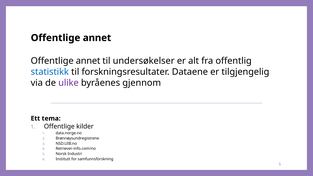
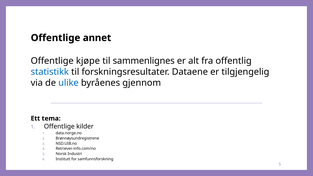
annet: annet -> kjøpe (88, 61)
undersøkelser: undersøkelser -> sammenlignes (144, 61)
ulike colour: purple -> blue (68, 83)
